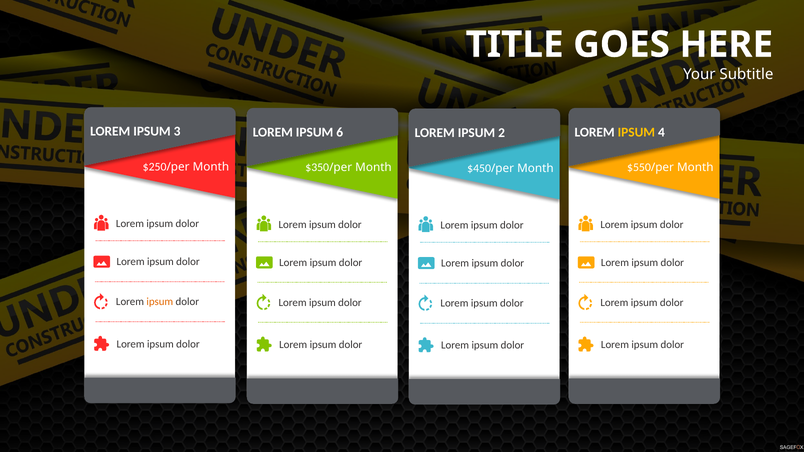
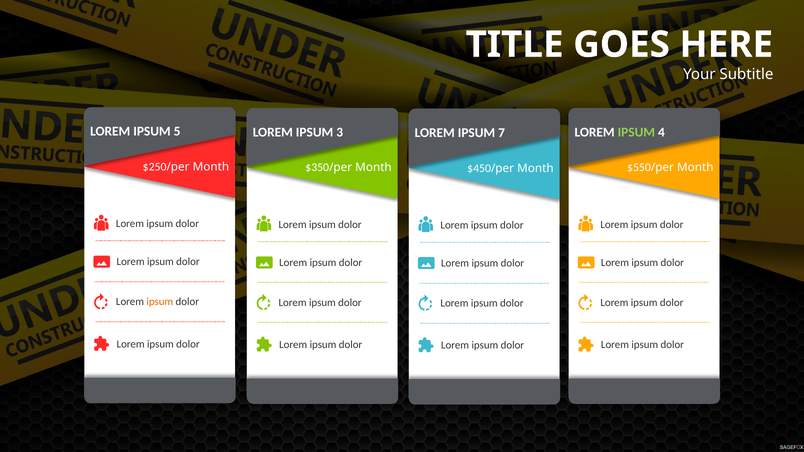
3: 3 -> 5 (177, 131)
6: 6 -> 3 (340, 132)
IPSUM colour: yellow -> light green (636, 132)
2: 2 -> 7 (502, 133)
